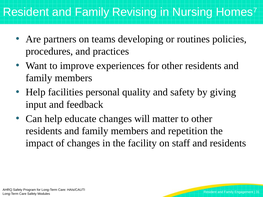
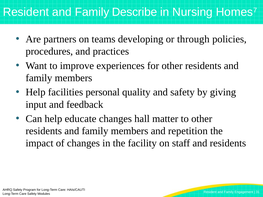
Revising: Revising -> Describe (134, 12)
routines: routines -> through (193, 39)
will: will -> hall (142, 119)
